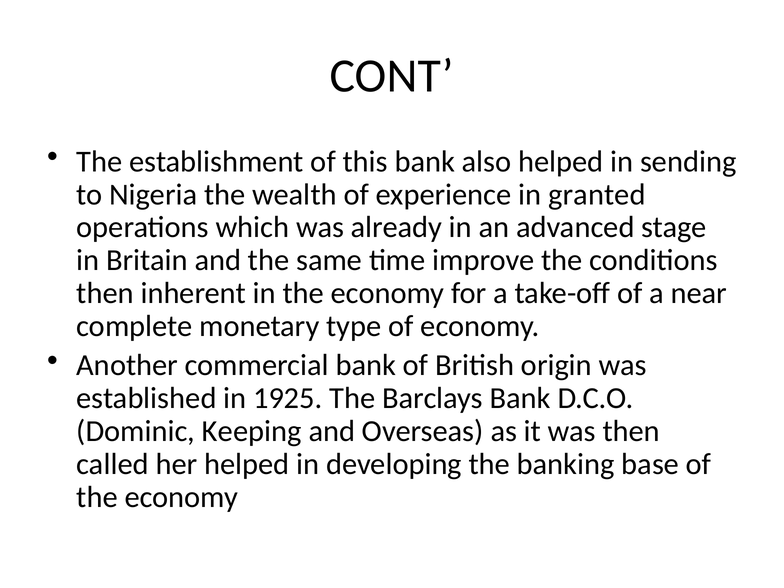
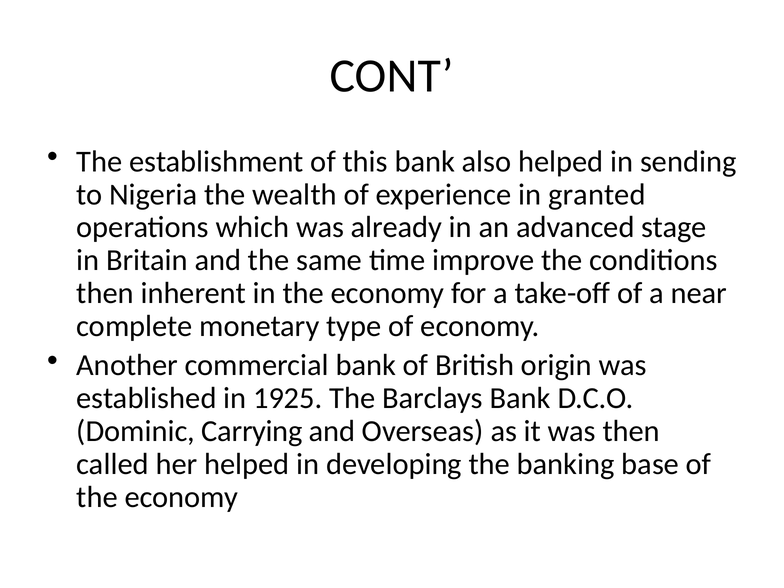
Keeping: Keeping -> Carrying (252, 431)
